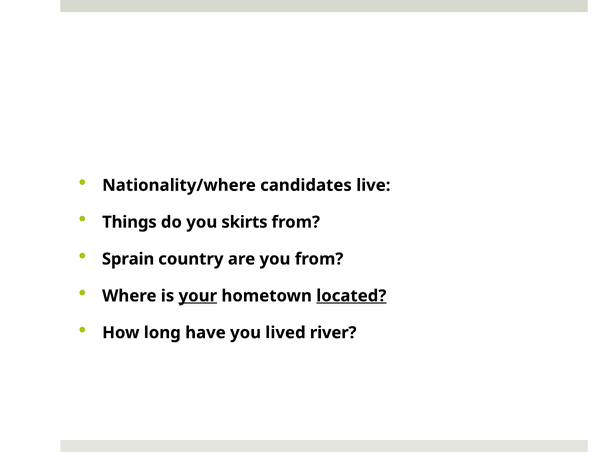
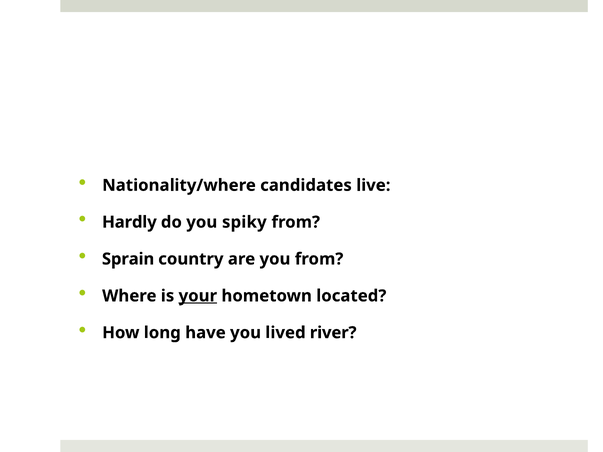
Things: Things -> Hardly (129, 222)
skirts: skirts -> spiky (244, 222)
located underline: present -> none (351, 296)
